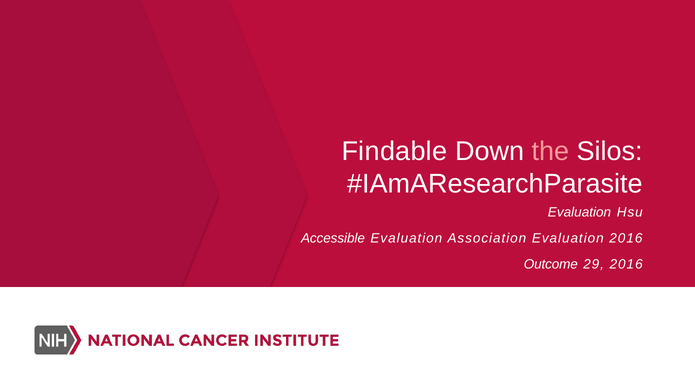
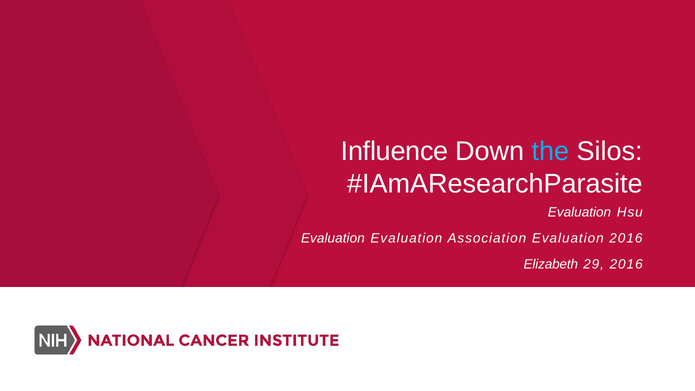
Findable: Findable -> Influence (395, 151)
the colour: pink -> light blue (550, 151)
Accessible: Accessible -> Evaluation (333, 238)
Outcome: Outcome -> Elizabeth (551, 264)
